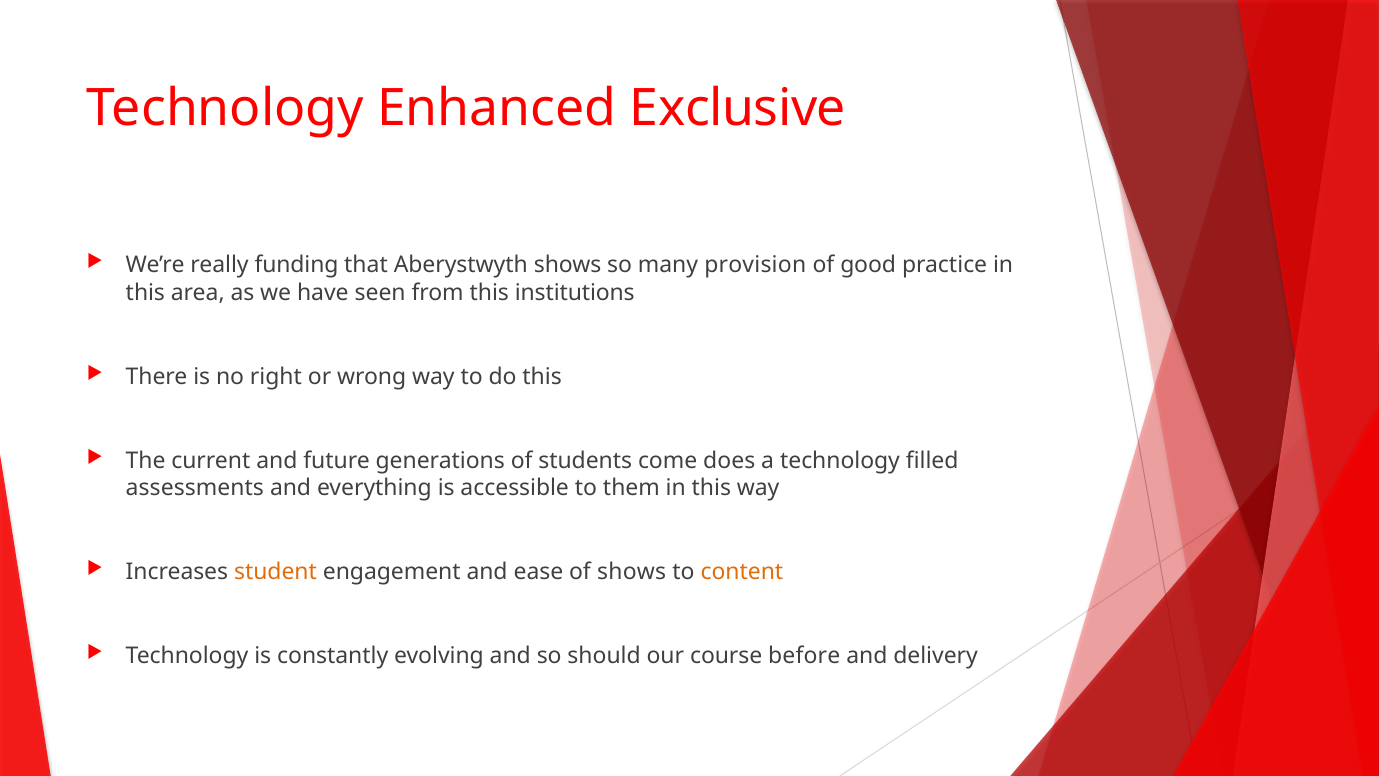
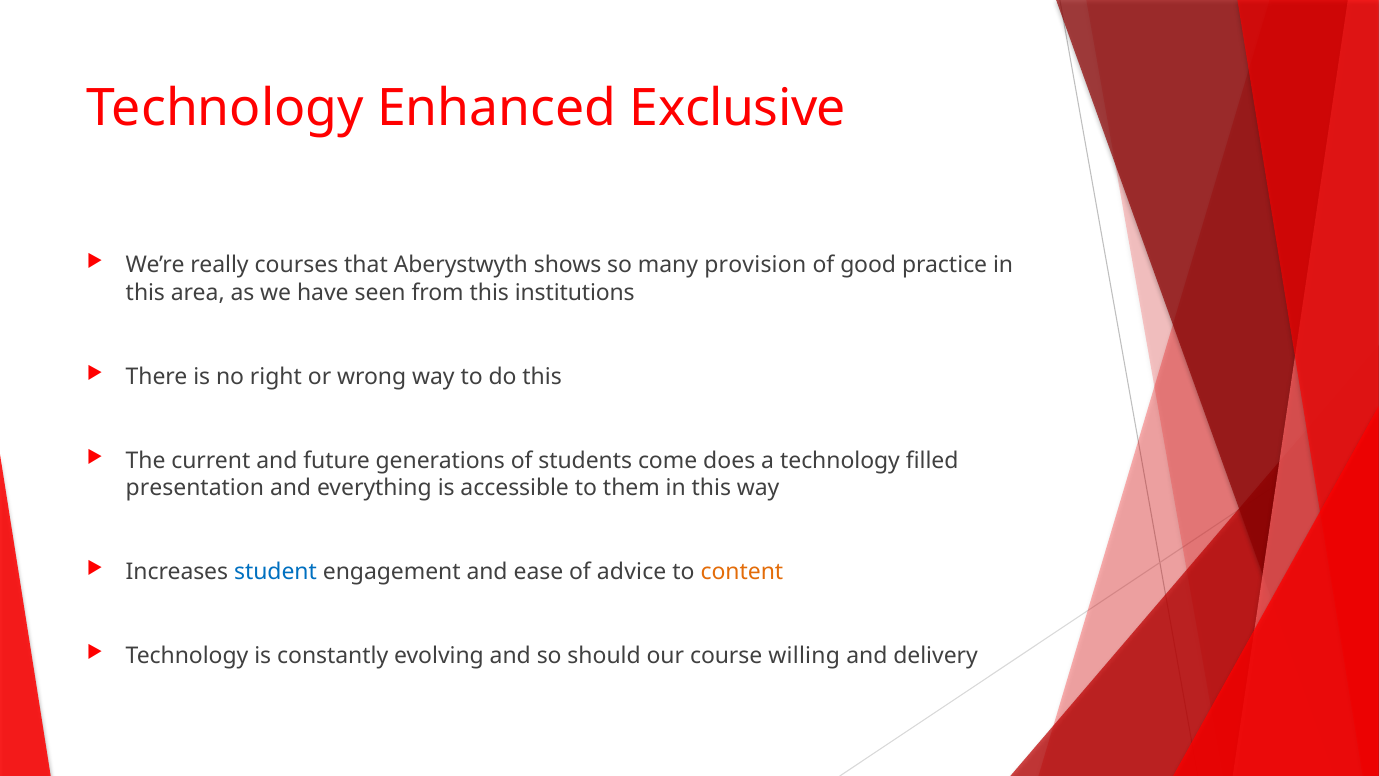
funding: funding -> courses (296, 265)
assessments: assessments -> presentation (195, 488)
student colour: orange -> blue (276, 572)
of shows: shows -> advice (632, 572)
before: before -> willing (804, 656)
